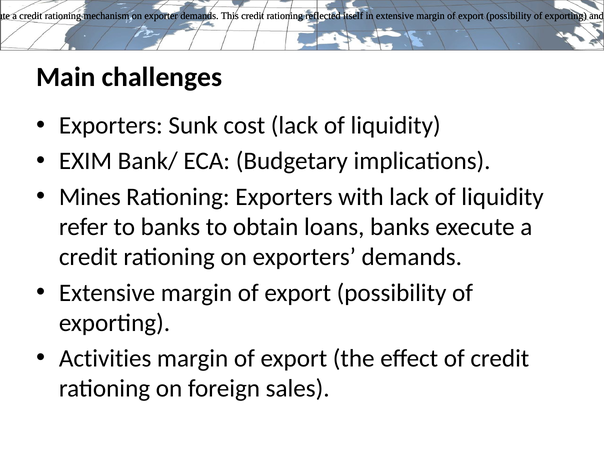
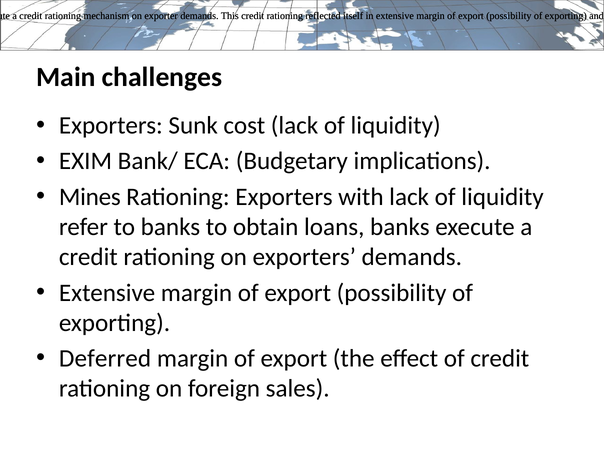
Activities: Activities -> Deferred (105, 358)
